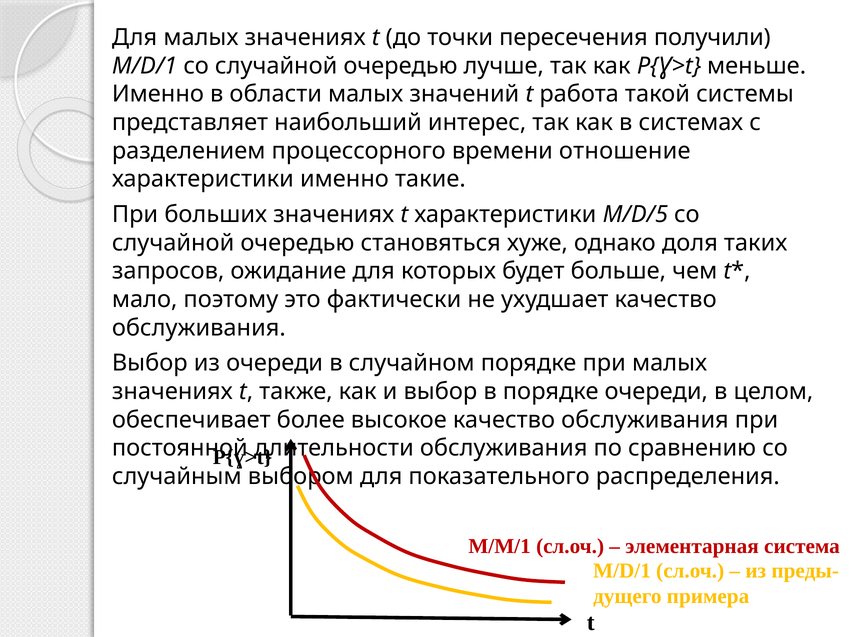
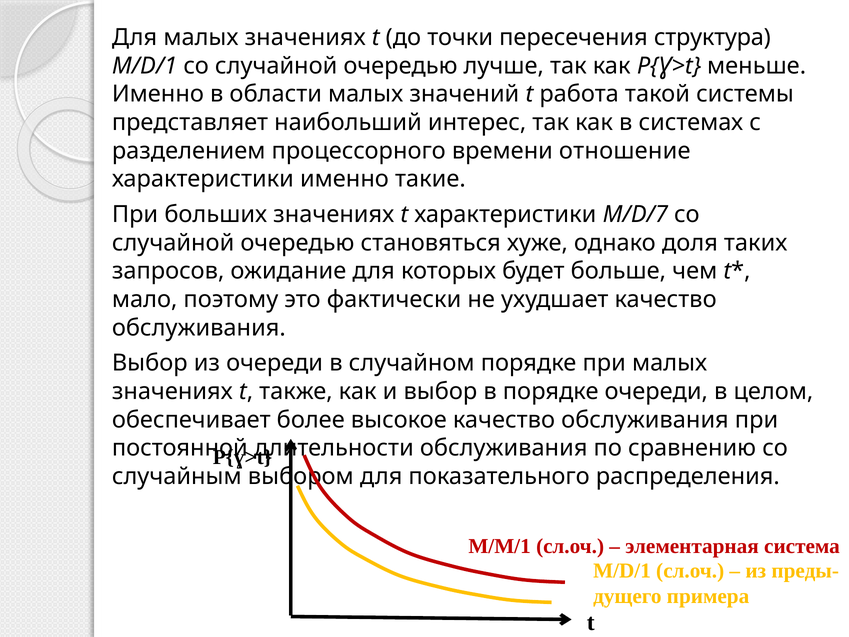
получили: получили -> структура (712, 37)
M/D/5: M/D/5 -> M/D/7 (635, 214)
